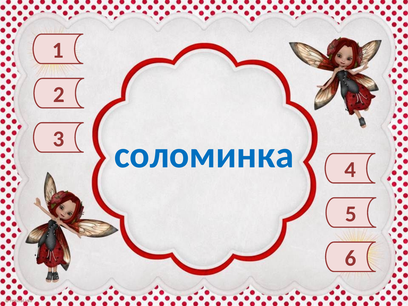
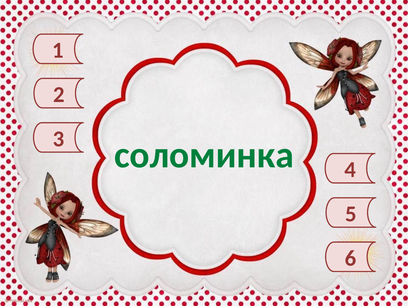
соломинка colour: blue -> green (204, 155)
